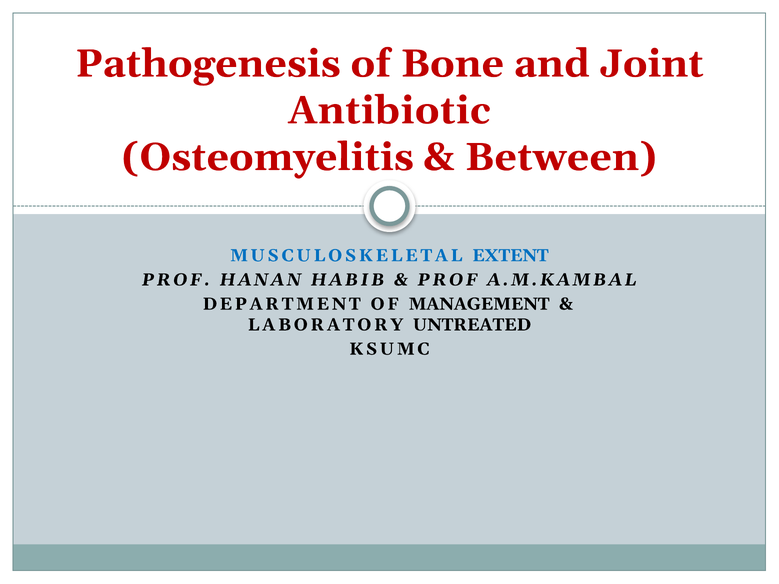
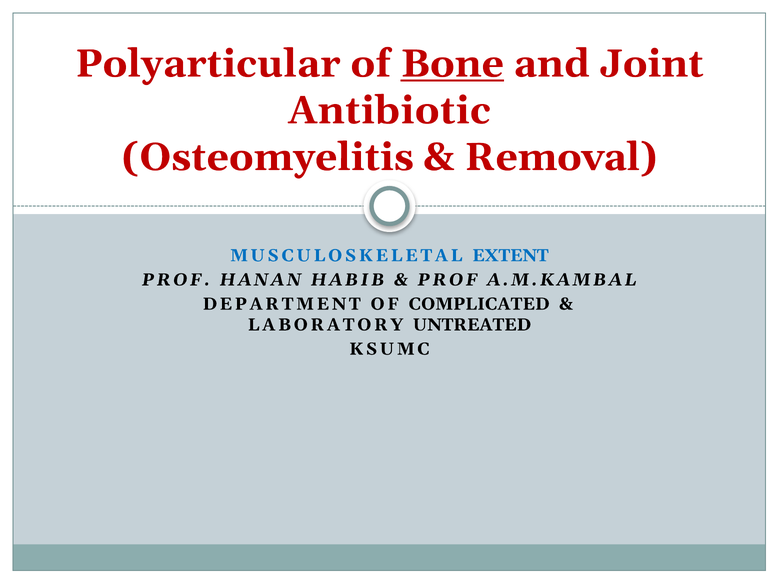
Pathogenesis: Pathogenesis -> Polyarticular (208, 64)
Bone underline: none -> present (452, 64)
Between: Between -> Removal (561, 157)
MANAGEMENT: MANAGEMENT -> COMPLICATED (479, 304)
